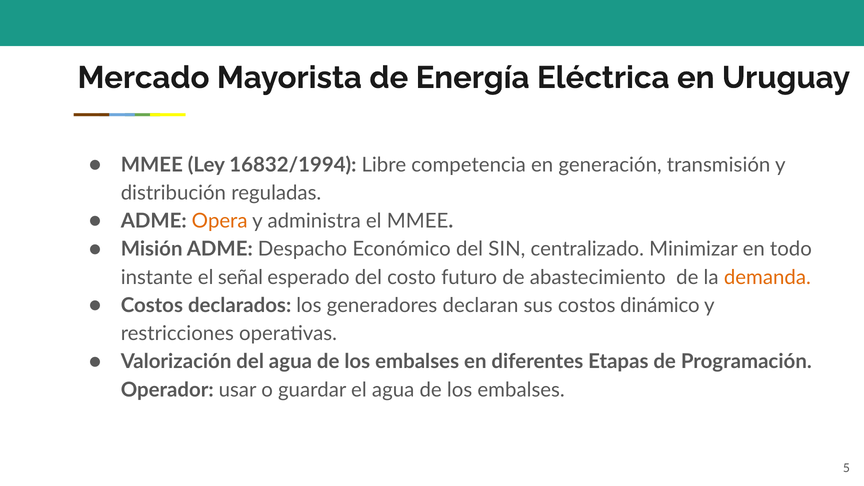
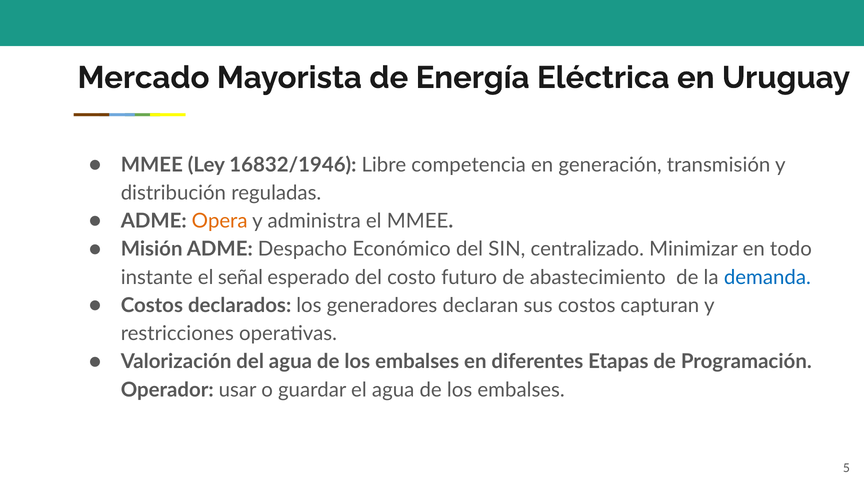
16832/1994: 16832/1994 -> 16832/1946 (293, 165)
demanda colour: orange -> blue (767, 277)
dinámico: dinámico -> capturan (660, 305)
